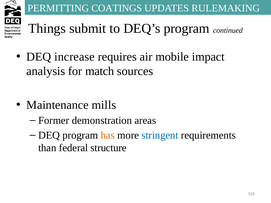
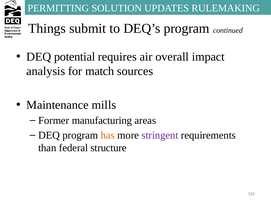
COATINGS: COATINGS -> SOLUTION (117, 8)
increase: increase -> potential (75, 57)
mobile: mobile -> overall (172, 57)
demonstration: demonstration -> manufacturing (102, 121)
stringent colour: blue -> purple (160, 135)
